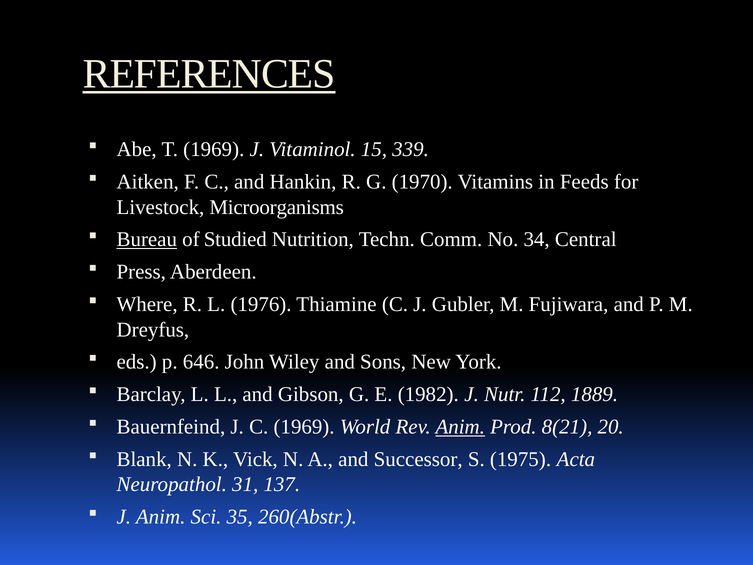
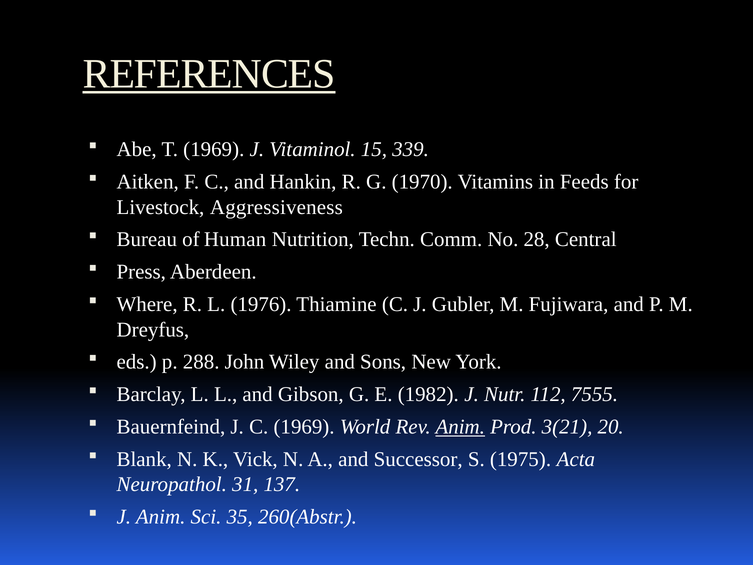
Microorganisms: Microorganisms -> Aggressiveness (276, 207)
Bureau underline: present -> none (147, 239)
Studied: Studied -> Human (235, 239)
34: 34 -> 28 (537, 239)
646: 646 -> 288 (201, 362)
1889: 1889 -> 7555 (595, 394)
8(21: 8(21 -> 3(21 (567, 427)
